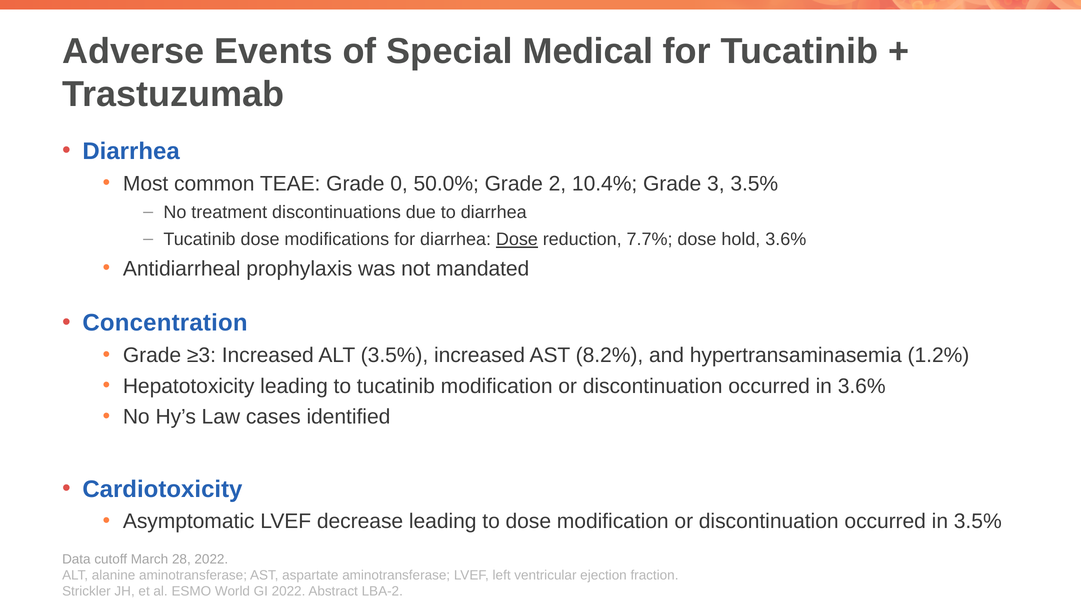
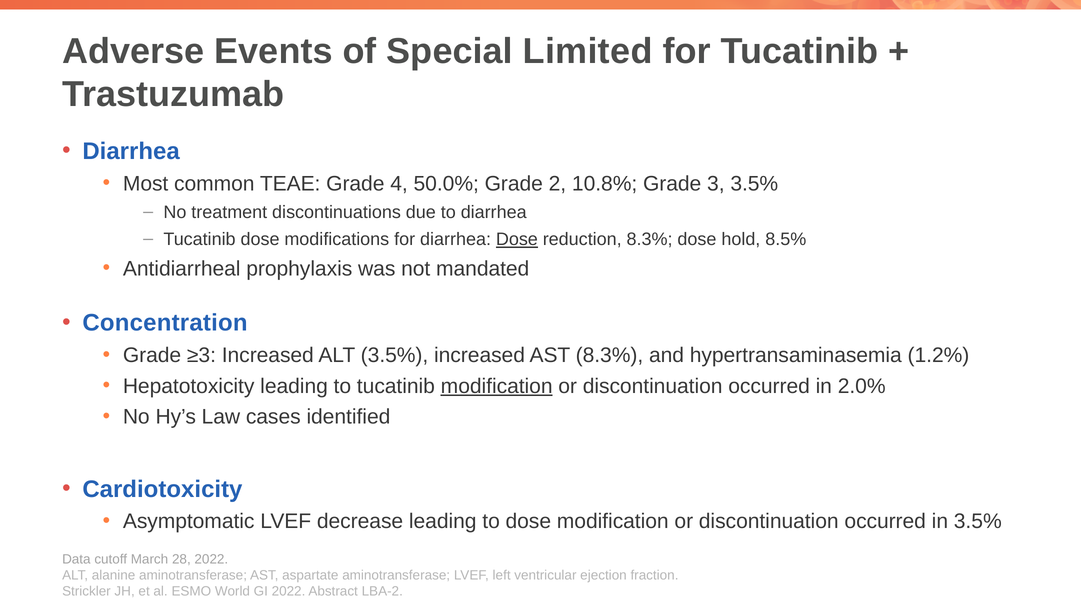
Medical: Medical -> Limited (588, 51)
0: 0 -> 4 (399, 184)
10.4%: 10.4% -> 10.8% (605, 184)
reduction 7.7%: 7.7% -> 8.3% (650, 240)
hold 3.6%: 3.6% -> 8.5% (786, 240)
AST 8.2%: 8.2% -> 8.3% (609, 355)
modification underline: none -> present (497, 386)
in 3.6%: 3.6% -> 2.0% (862, 386)
